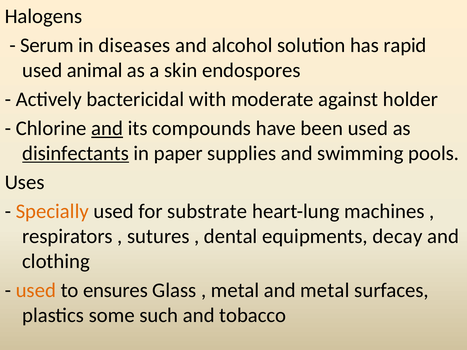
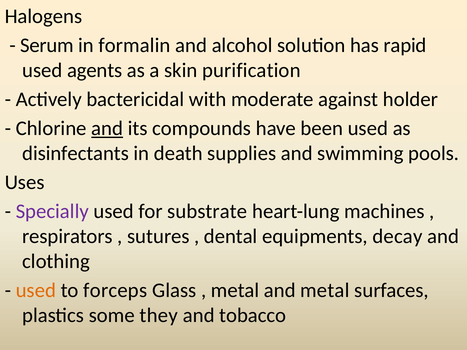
diseases: diseases -> formalin (134, 45)
animal: animal -> agents (95, 70)
endospores: endospores -> purification (251, 70)
disinfectants underline: present -> none (76, 153)
paper: paper -> death (178, 153)
Specially colour: orange -> purple (52, 212)
ensures: ensures -> forceps (115, 291)
such: such -> they (159, 315)
